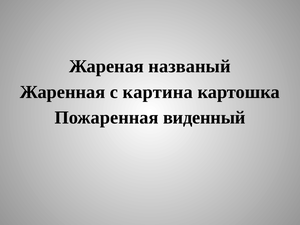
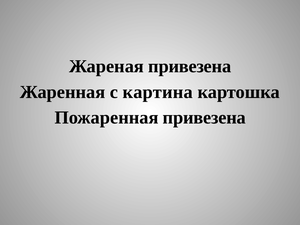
Жареная названый: названый -> привезена (190, 66)
Пожаренная виденный: виденный -> привезена (204, 118)
